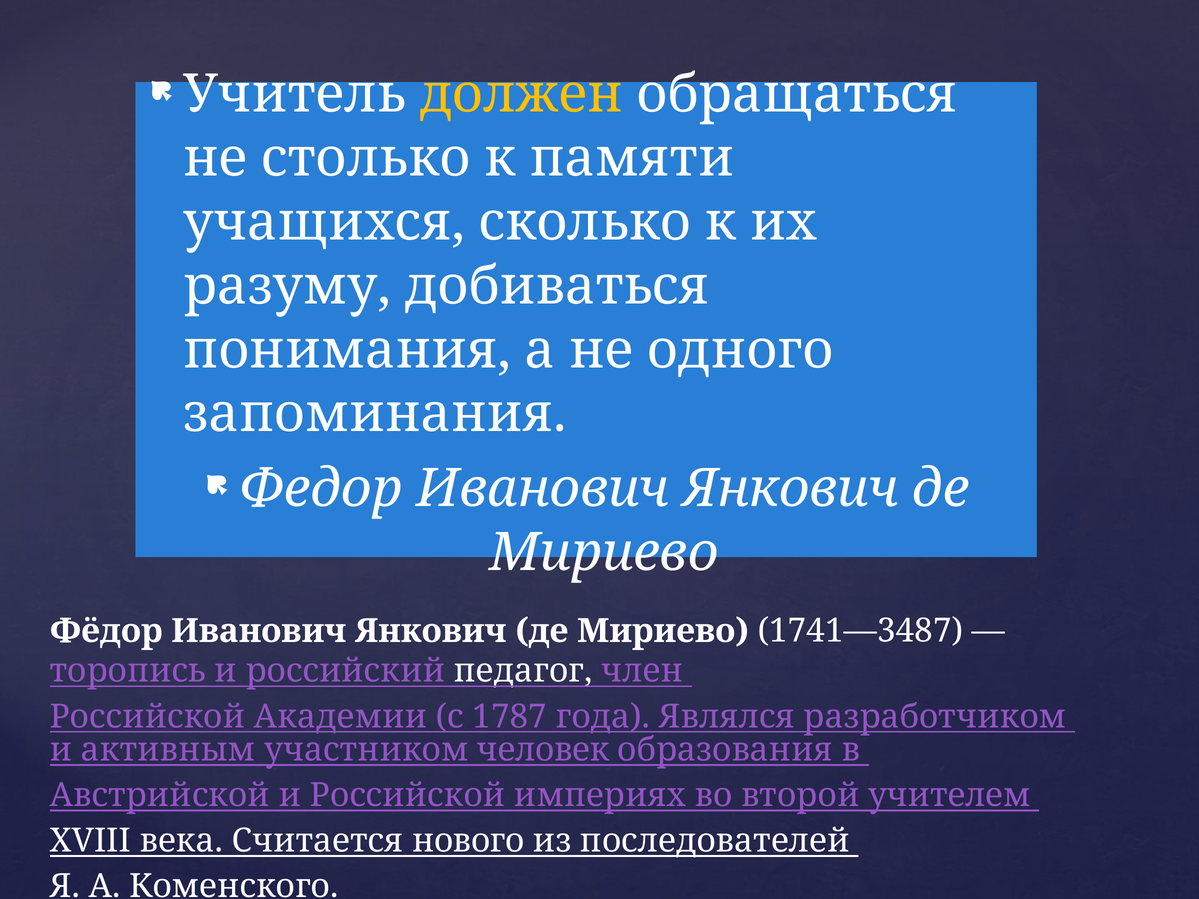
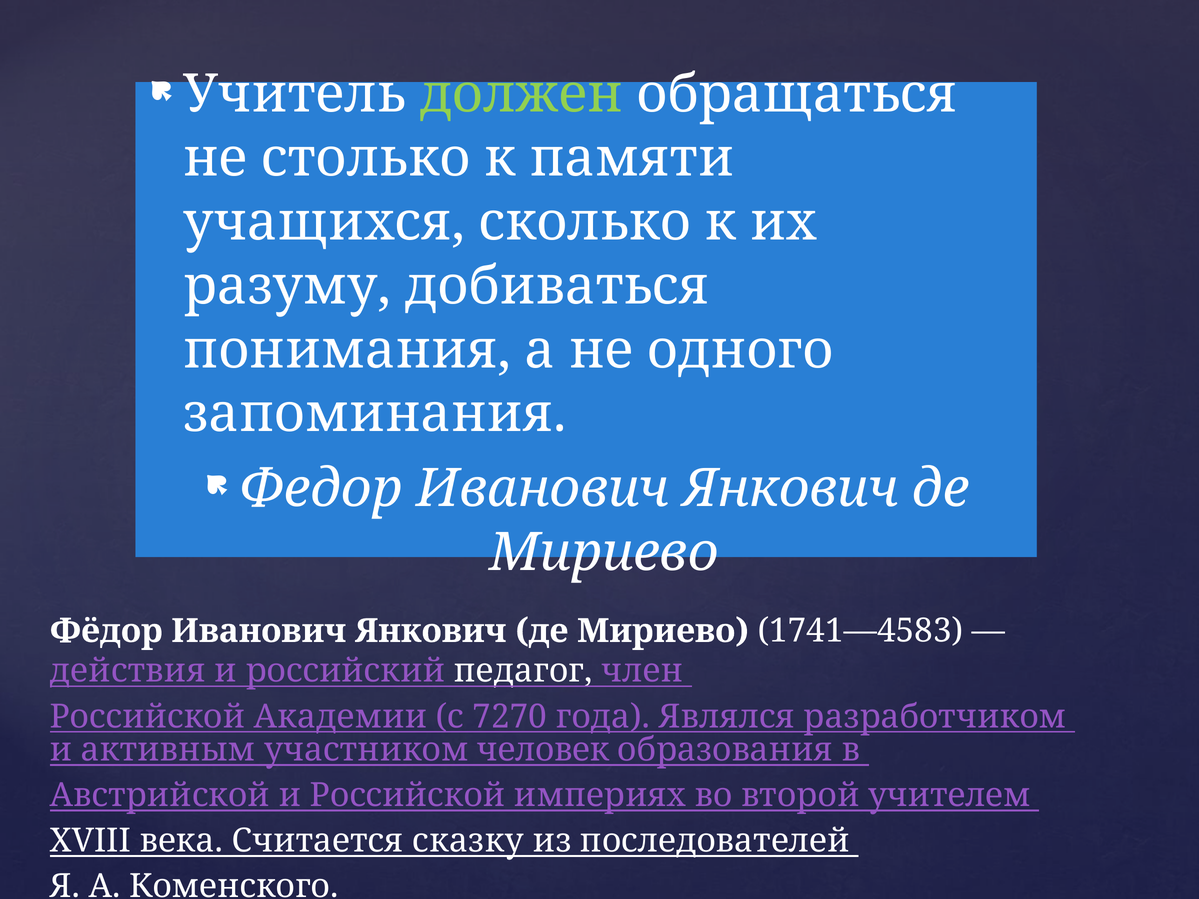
должен colour: yellow -> light green (521, 94)
1741—3487: 1741—3487 -> 1741—4583 (860, 631)
торопись: торопись -> действия (128, 671)
1787: 1787 -> 7270 (510, 717)
нового: нового -> сказку (468, 841)
